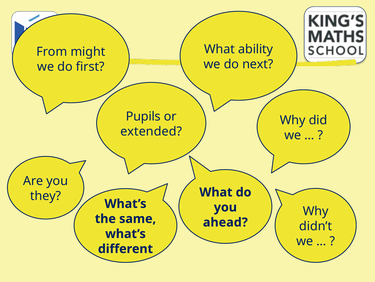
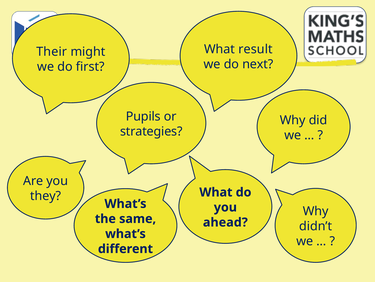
ability: ability -> result (256, 49)
From: From -> Their (52, 51)
extended: extended -> strategies (151, 131)
